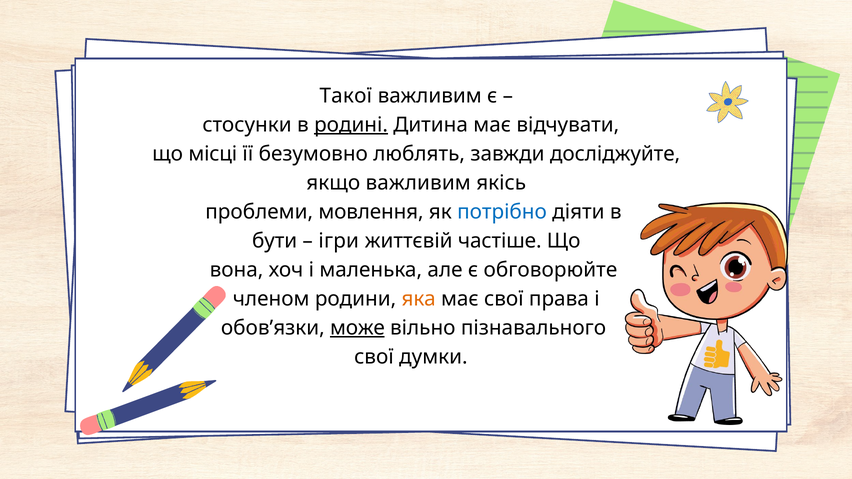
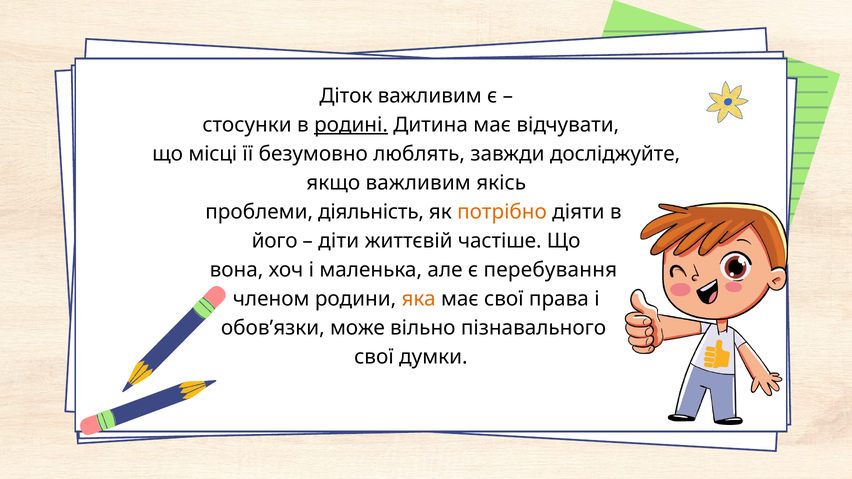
Такої: Такої -> Діток (346, 96)
мовлення: мовлення -> діяльність (371, 212)
потрібно colour: blue -> orange (502, 212)
бути: бути -> його (275, 241)
ігри: ігри -> діти (339, 241)
обговорюйте: обговорюйте -> перебування (550, 270)
може underline: present -> none (357, 328)
